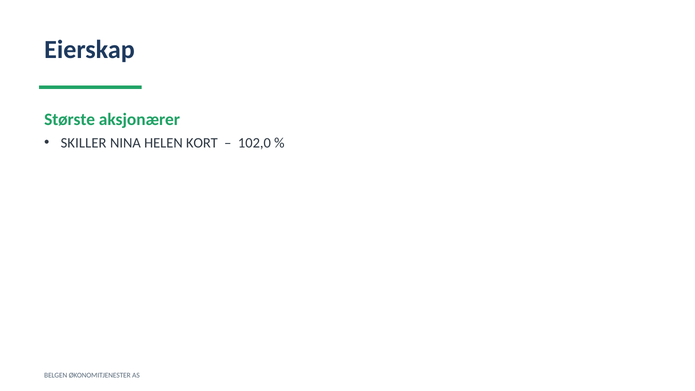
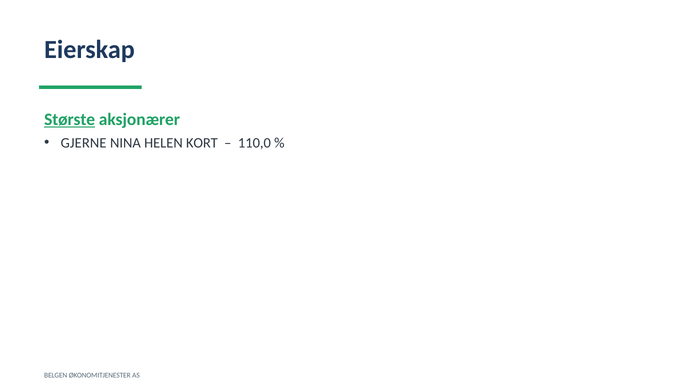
Største underline: none -> present (70, 120)
SKILLER: SKILLER -> GJERNE (84, 143)
102,0: 102,0 -> 110,0 (254, 143)
